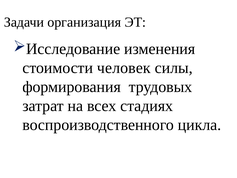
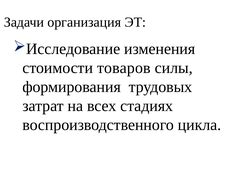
человек: человек -> товаров (124, 68)
